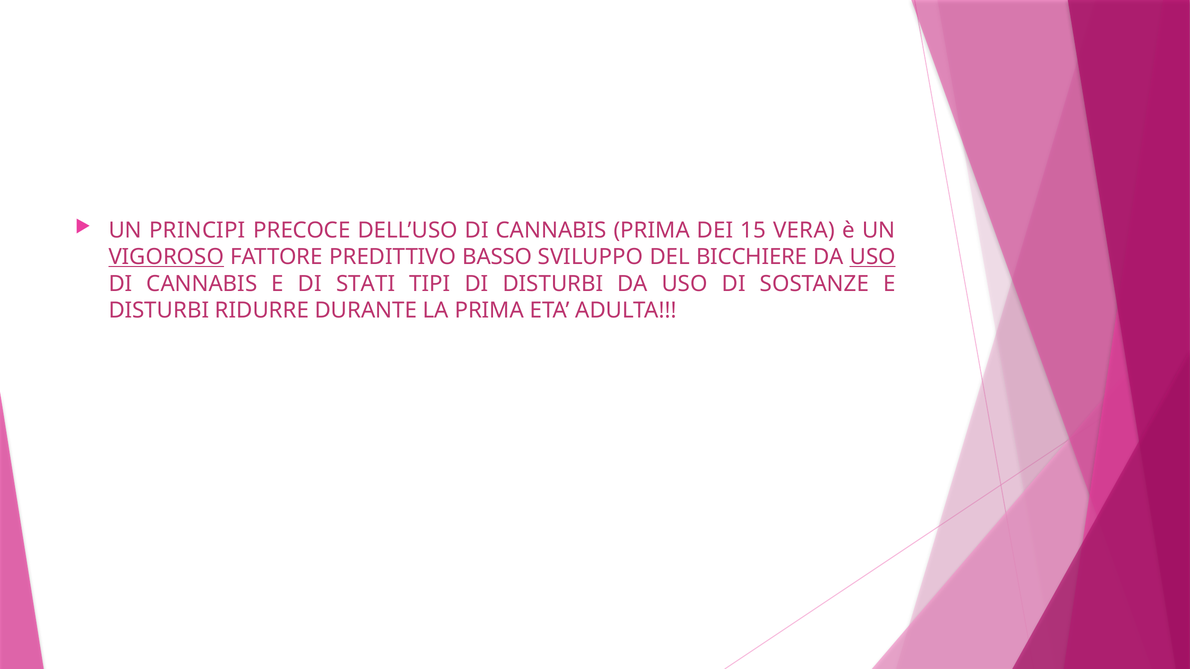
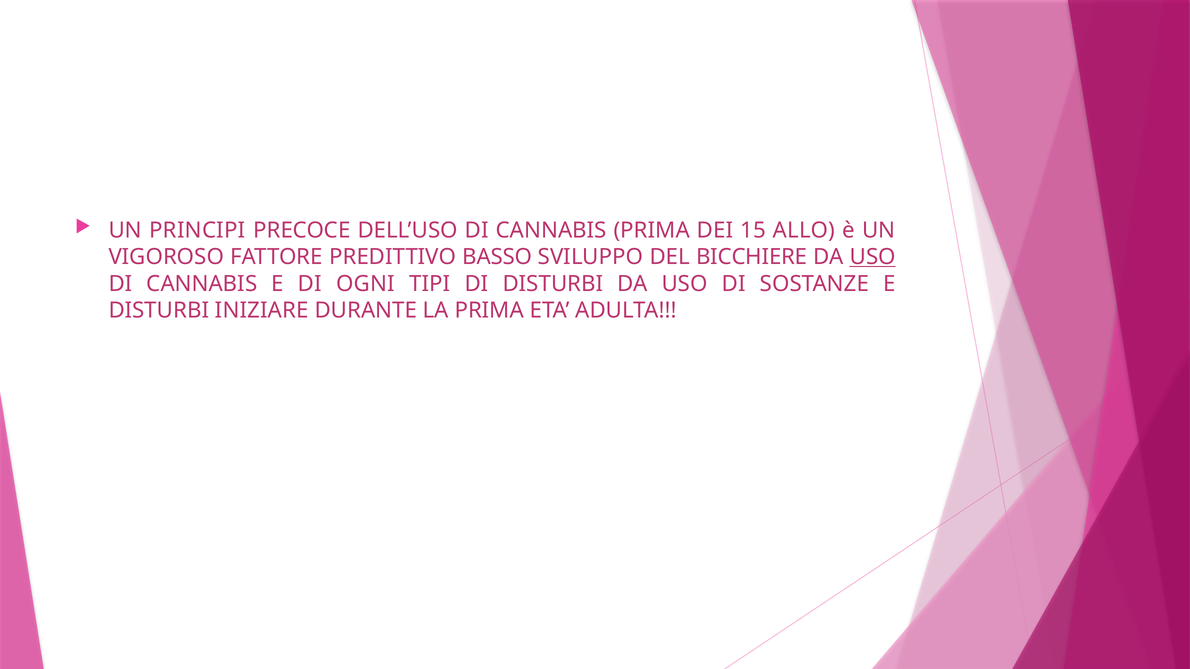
VERA: VERA -> ALLO (804, 230)
VIGOROSO underline: present -> none (166, 257)
STATI: STATI -> OGNI (366, 284)
RIDURRE: RIDURRE -> INIZIARE (262, 311)
